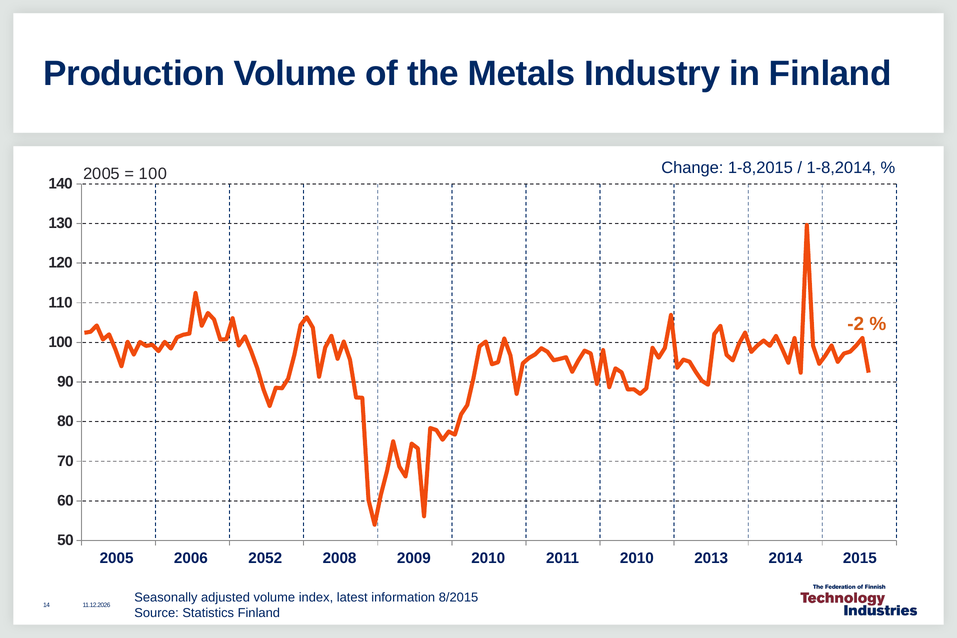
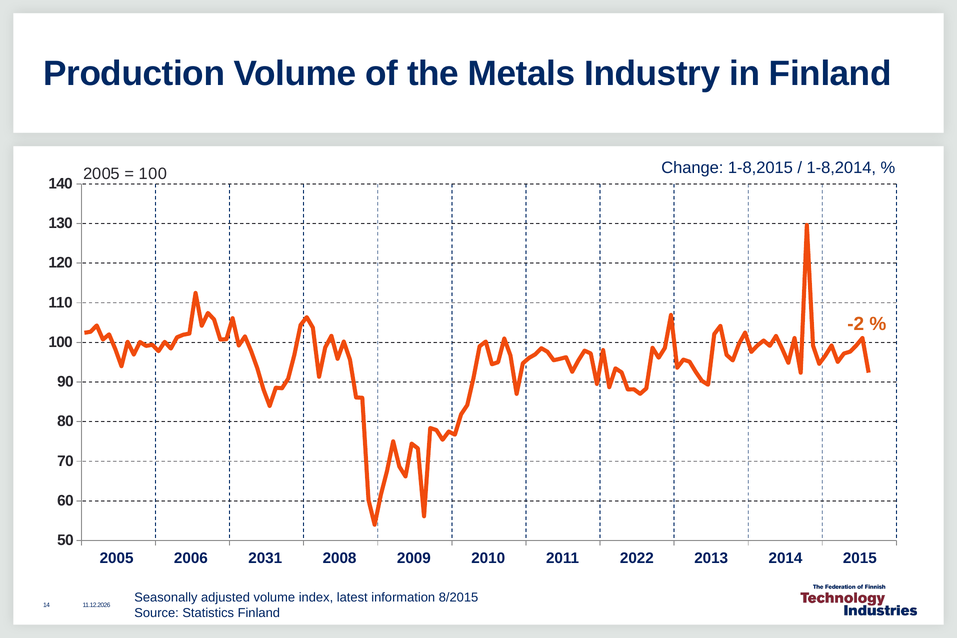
2052: 2052 -> 2031 (265, 558)
2011 2010: 2010 -> 2022 (637, 558)
